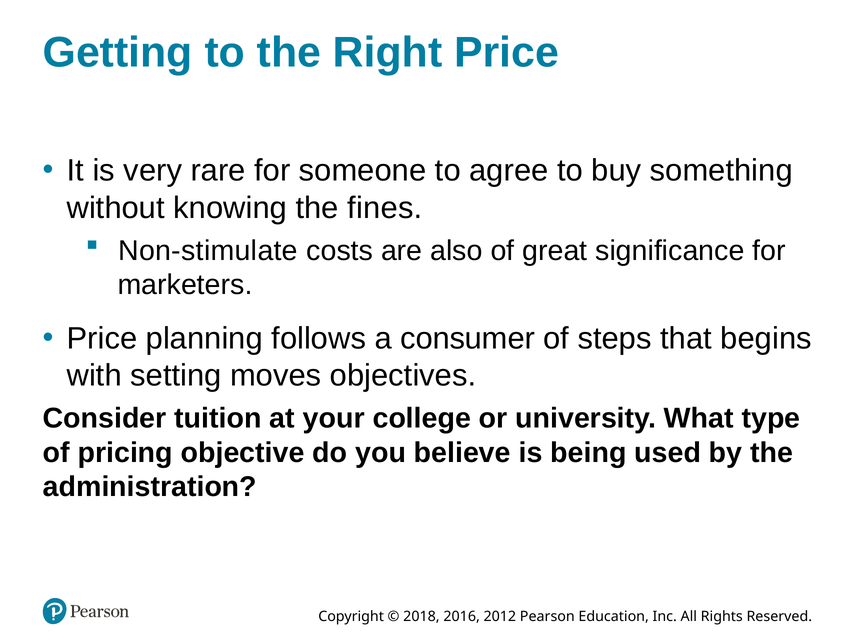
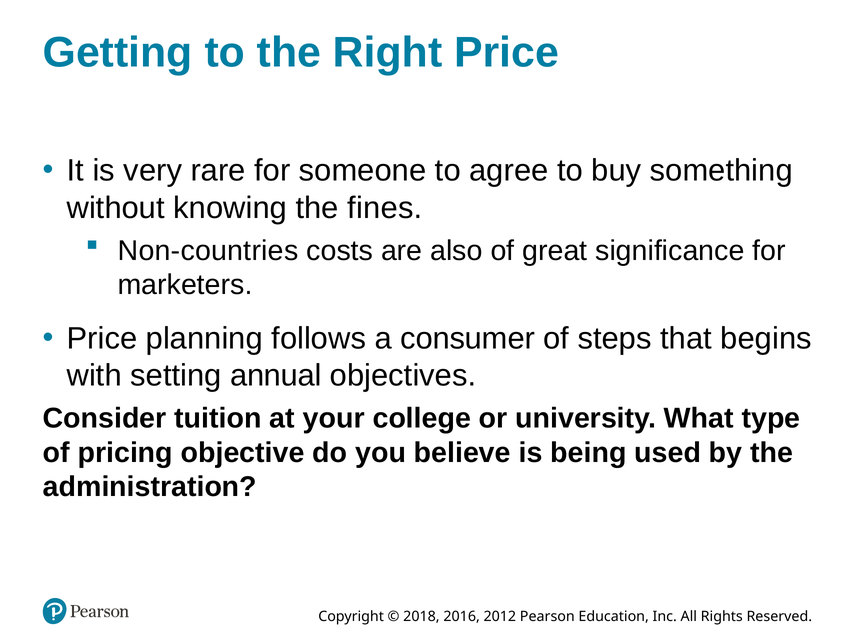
Non-stimulate: Non-stimulate -> Non-countries (208, 251)
moves: moves -> annual (276, 376)
